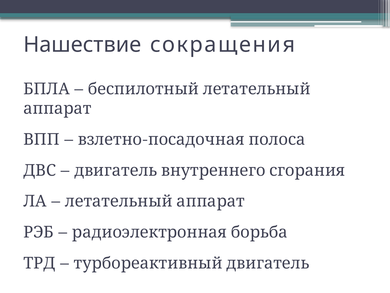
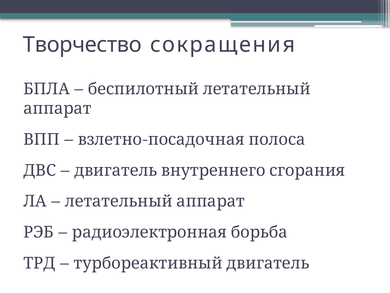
Нашествие: Нашествие -> Творчество (82, 45)
